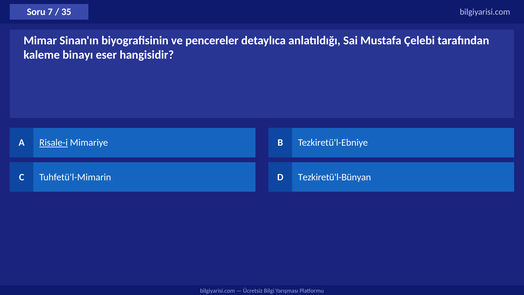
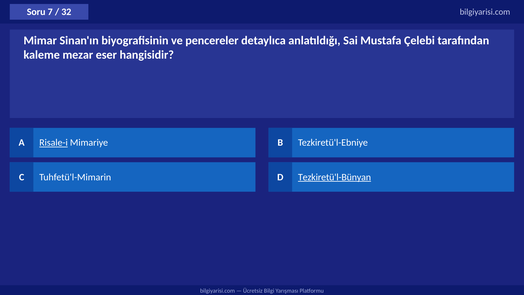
35: 35 -> 32 (66, 12)
binayı: binayı -> mezar (78, 55)
Tezkiretü'l-Bünyan underline: none -> present (335, 177)
